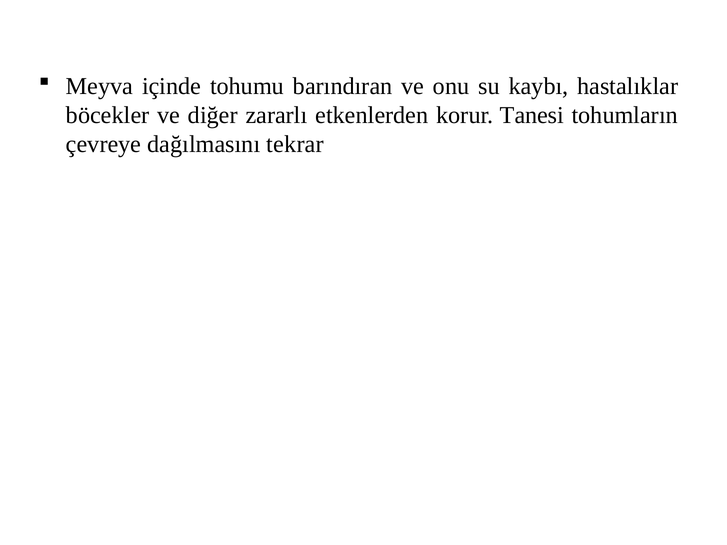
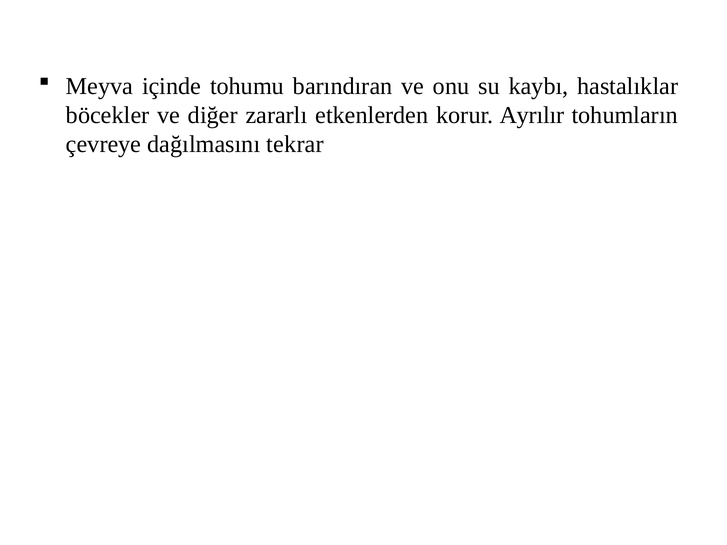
Tanesi: Tanesi -> Ayrılır (532, 115)
